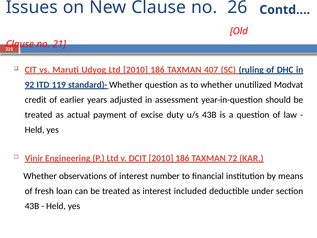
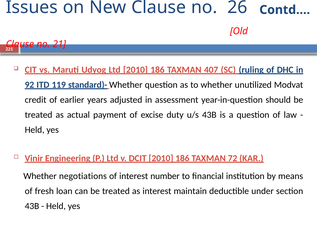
observations: observations -> negotiations (83, 176)
included: included -> maintain (190, 191)
